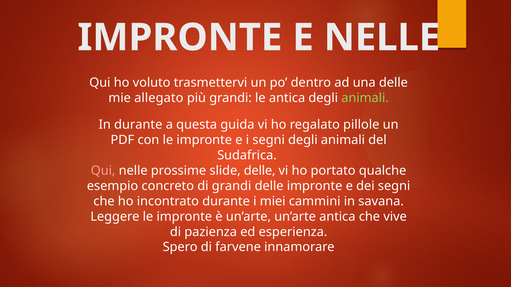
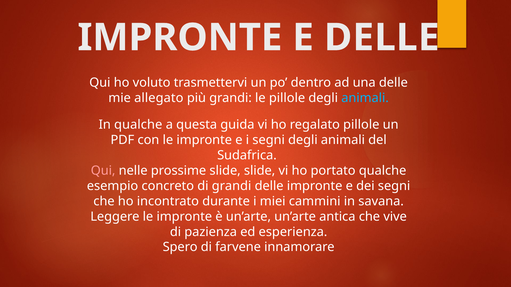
E NELLE: NELLE -> DELLE (382, 38)
le antica: antica -> pillole (287, 98)
animali colour: light green -> light blue (365, 98)
In durante: durante -> qualche (138, 125)
slide delle: delle -> slide (260, 171)
